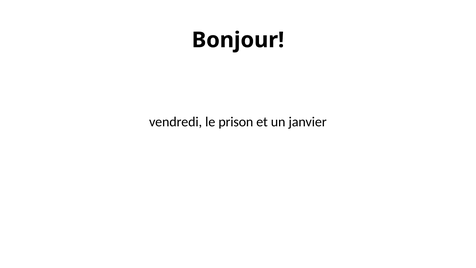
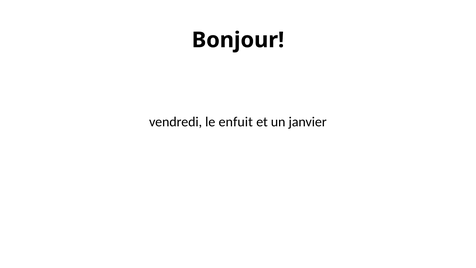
prison: prison -> enfuit (236, 122)
